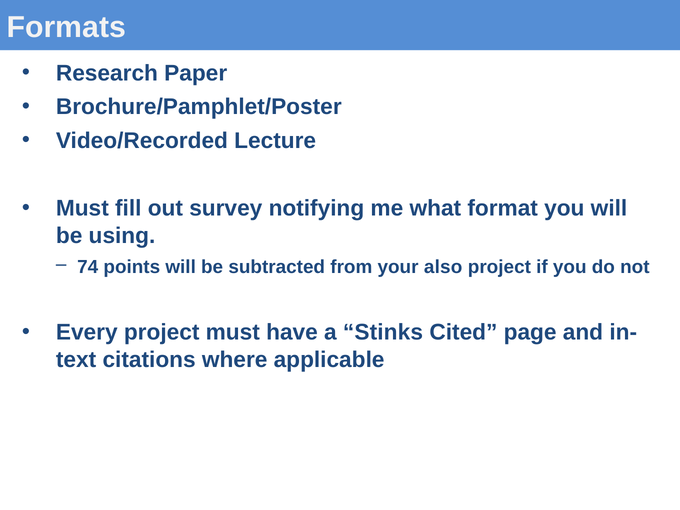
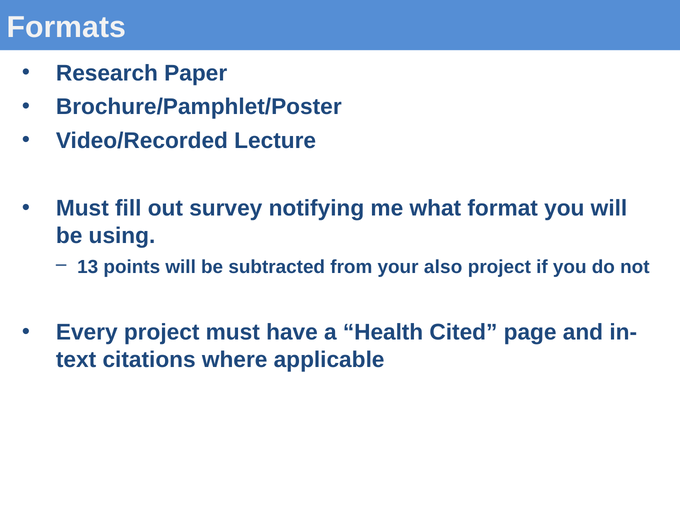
74: 74 -> 13 (88, 267)
Stinks: Stinks -> Health (383, 332)
